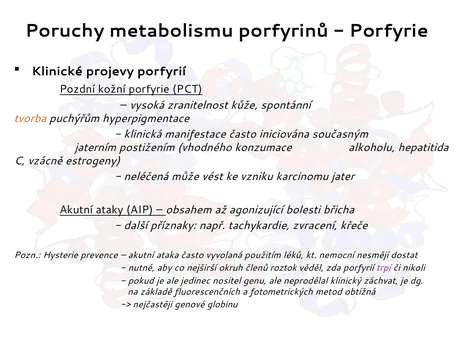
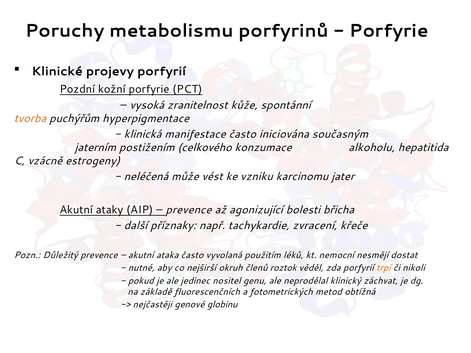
vhodného: vhodného -> celkového (205, 148)
obsahem: obsahem -> prevence (189, 210)
Hysterie: Hysterie -> Důležitý (60, 255)
trpí colour: purple -> orange (384, 268)
